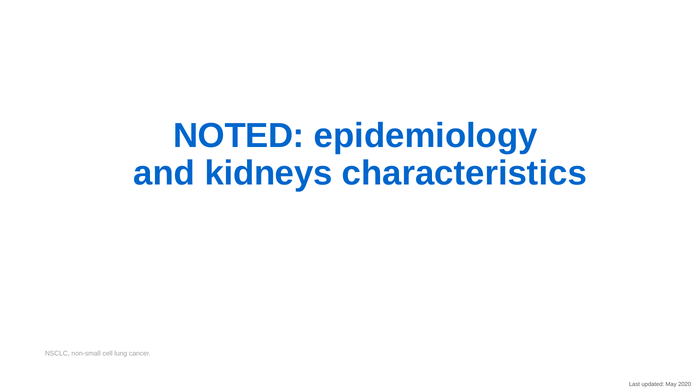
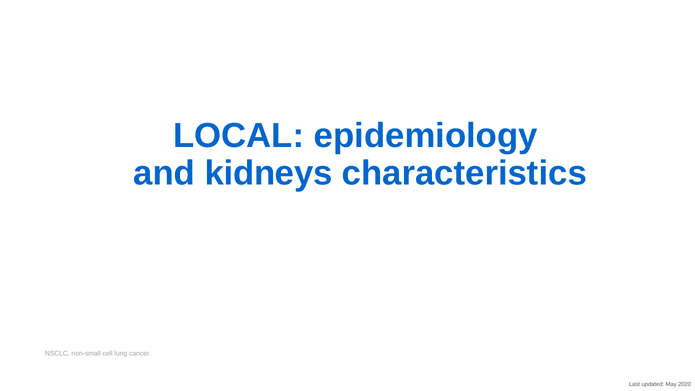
NOTED: NOTED -> LOCAL (239, 136)
